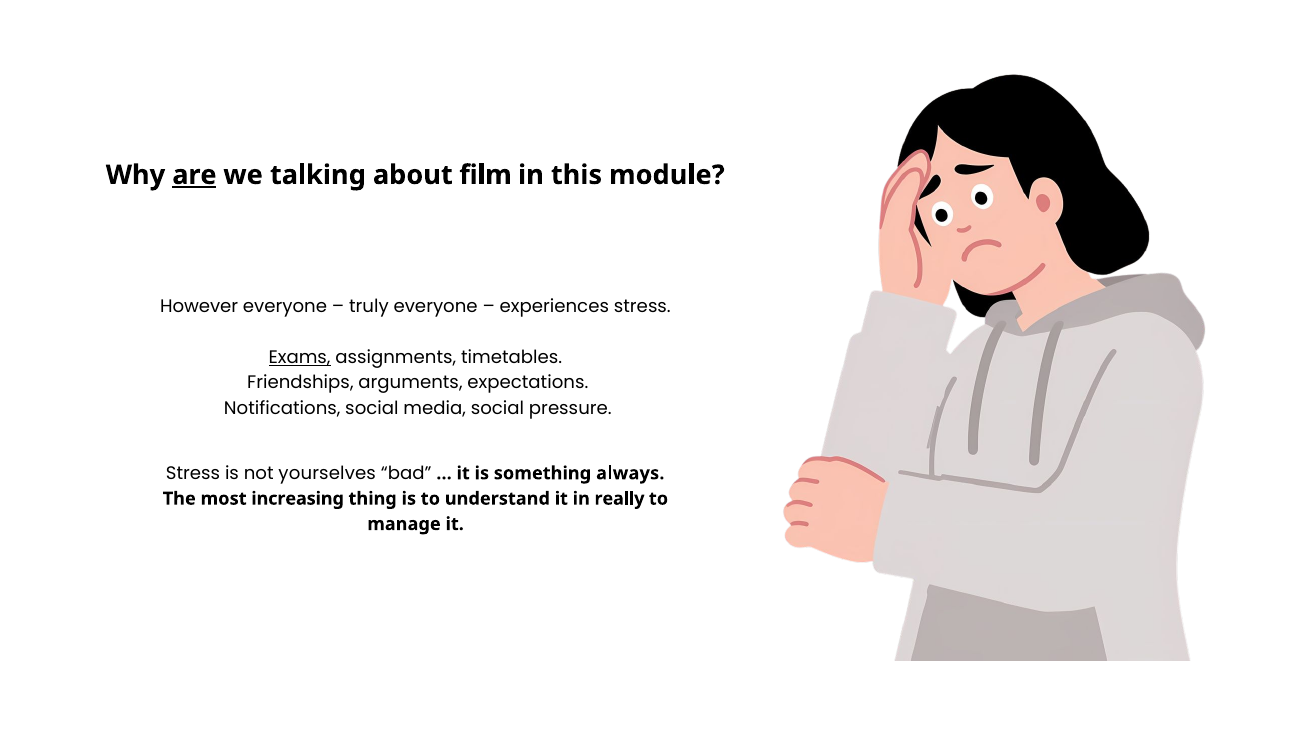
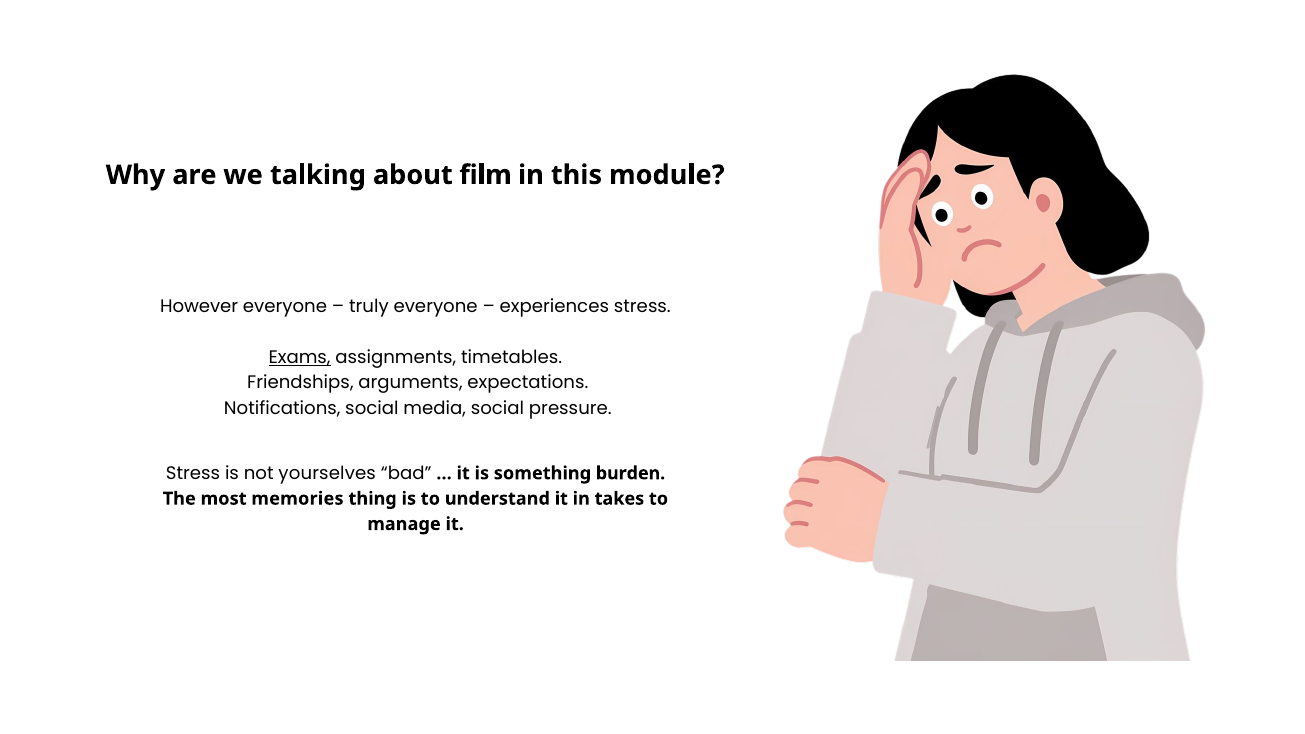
are underline: present -> none (194, 175)
always: always -> burden (630, 473)
increasing: increasing -> memories (297, 499)
really: really -> takes (619, 499)
